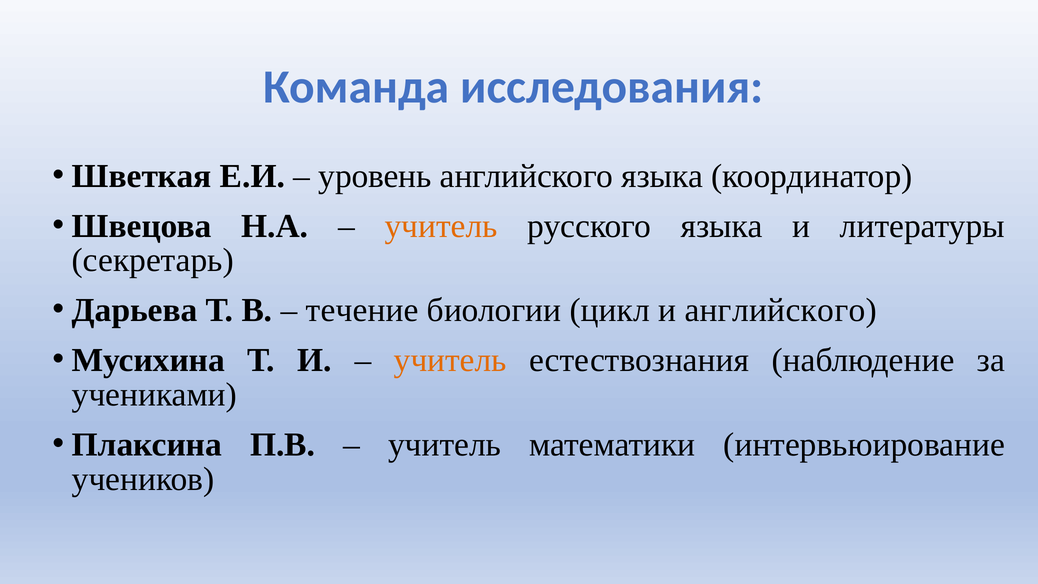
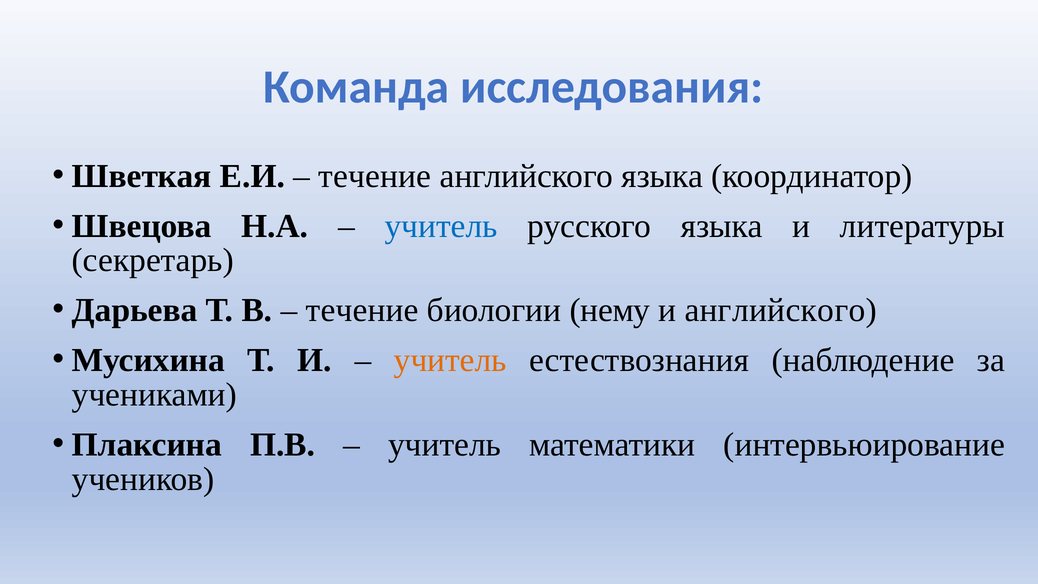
уровень: уровень -> течение (375, 176)
учитель colour: orange -> blue (441, 226)
цикл: цикл -> нему (610, 310)
